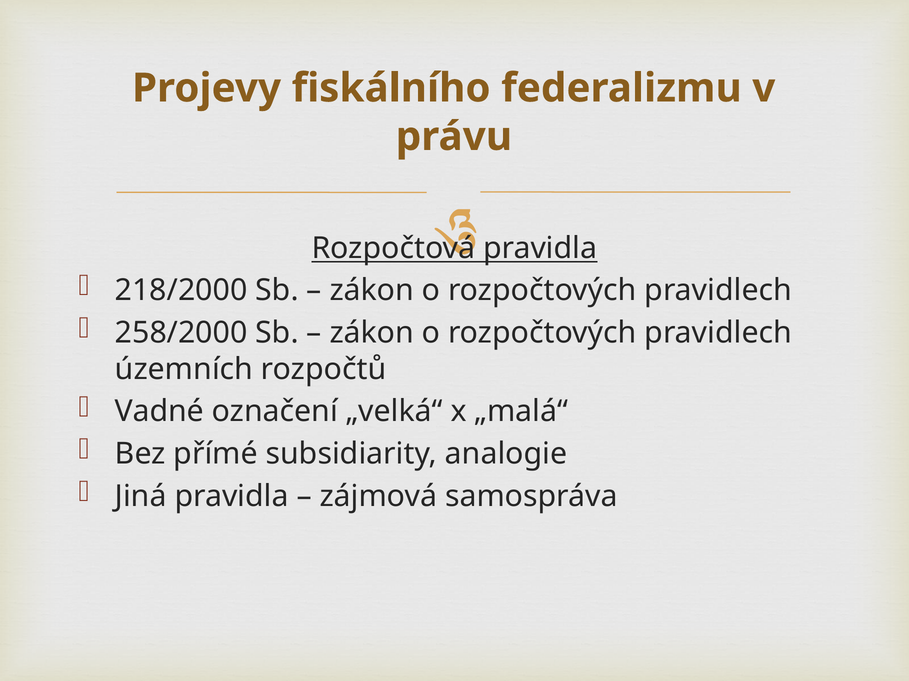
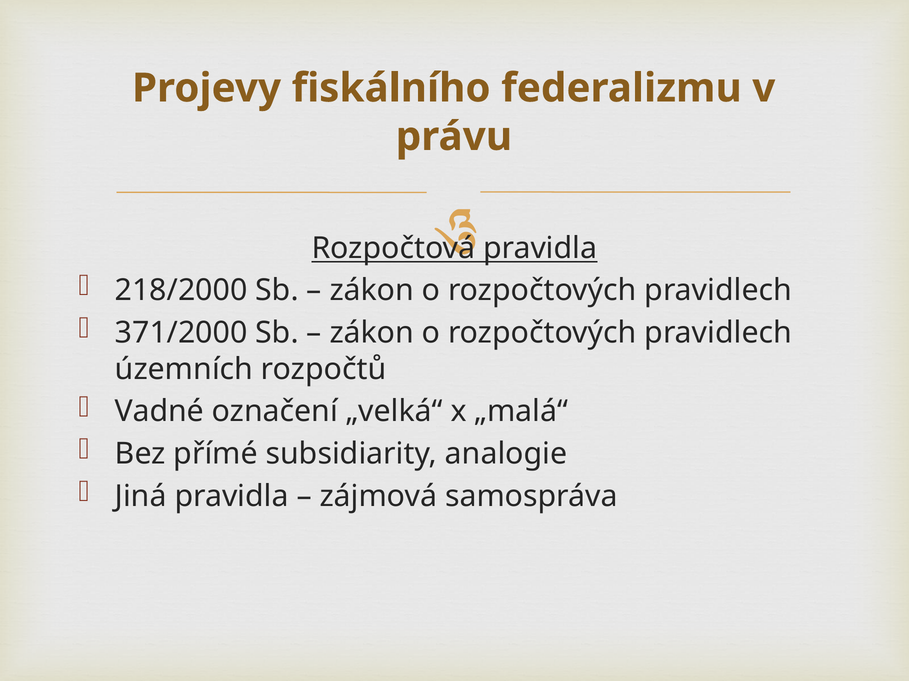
258/2000: 258/2000 -> 371/2000 (181, 333)
